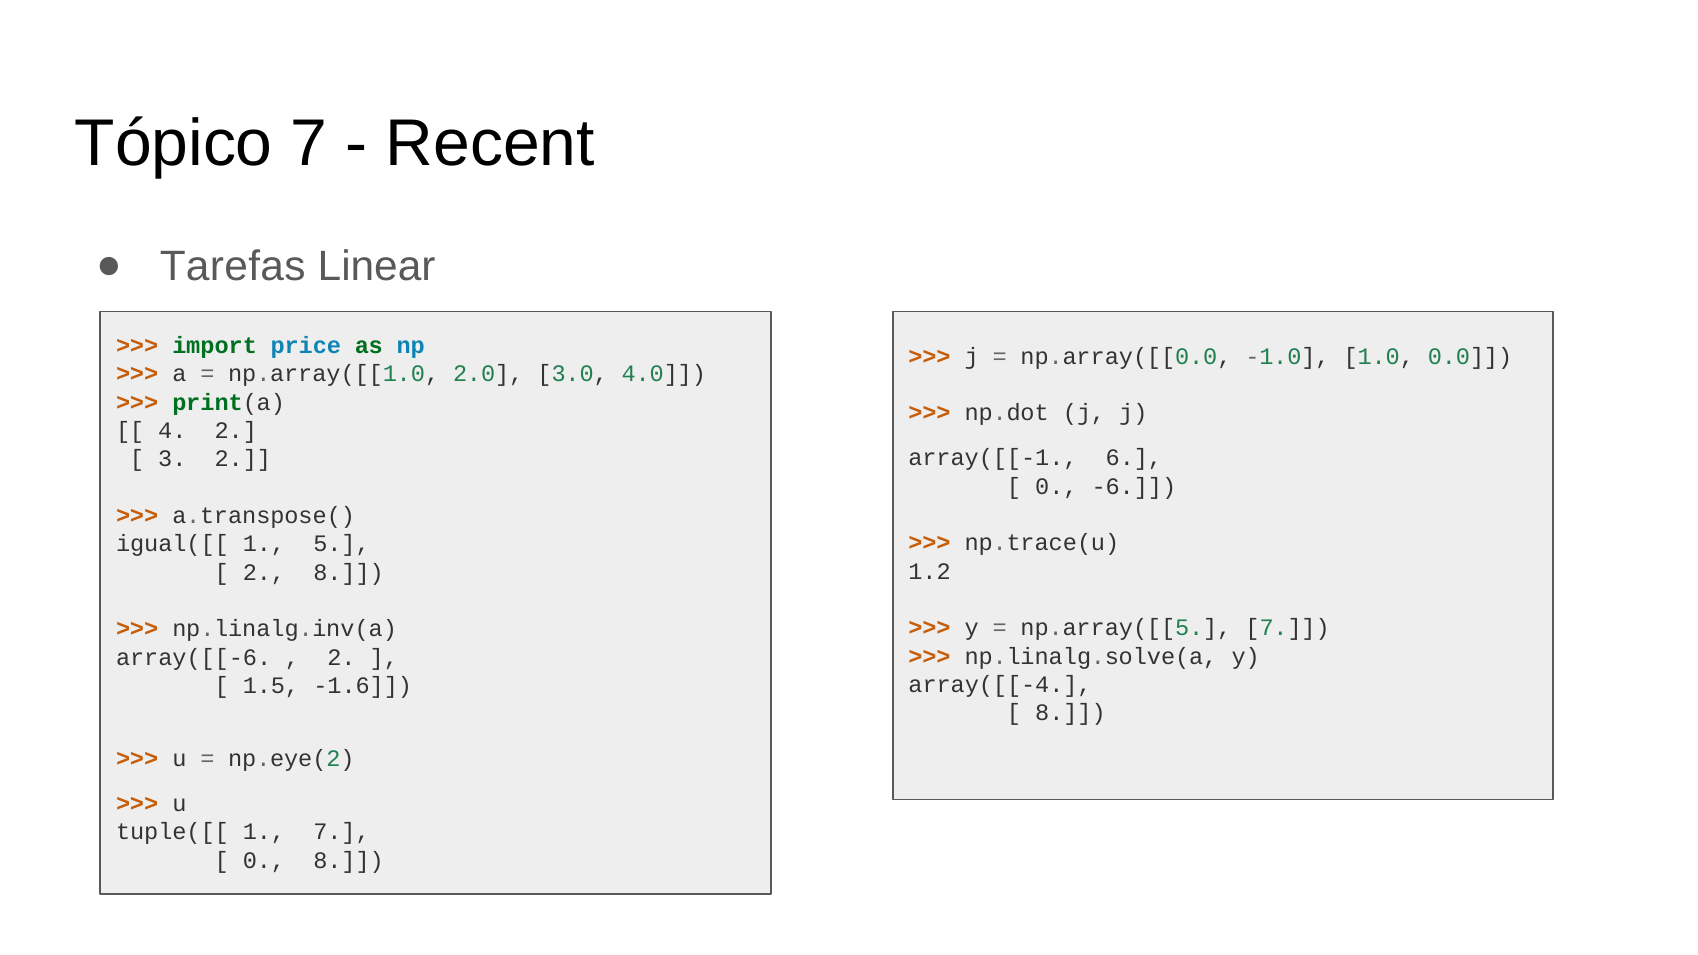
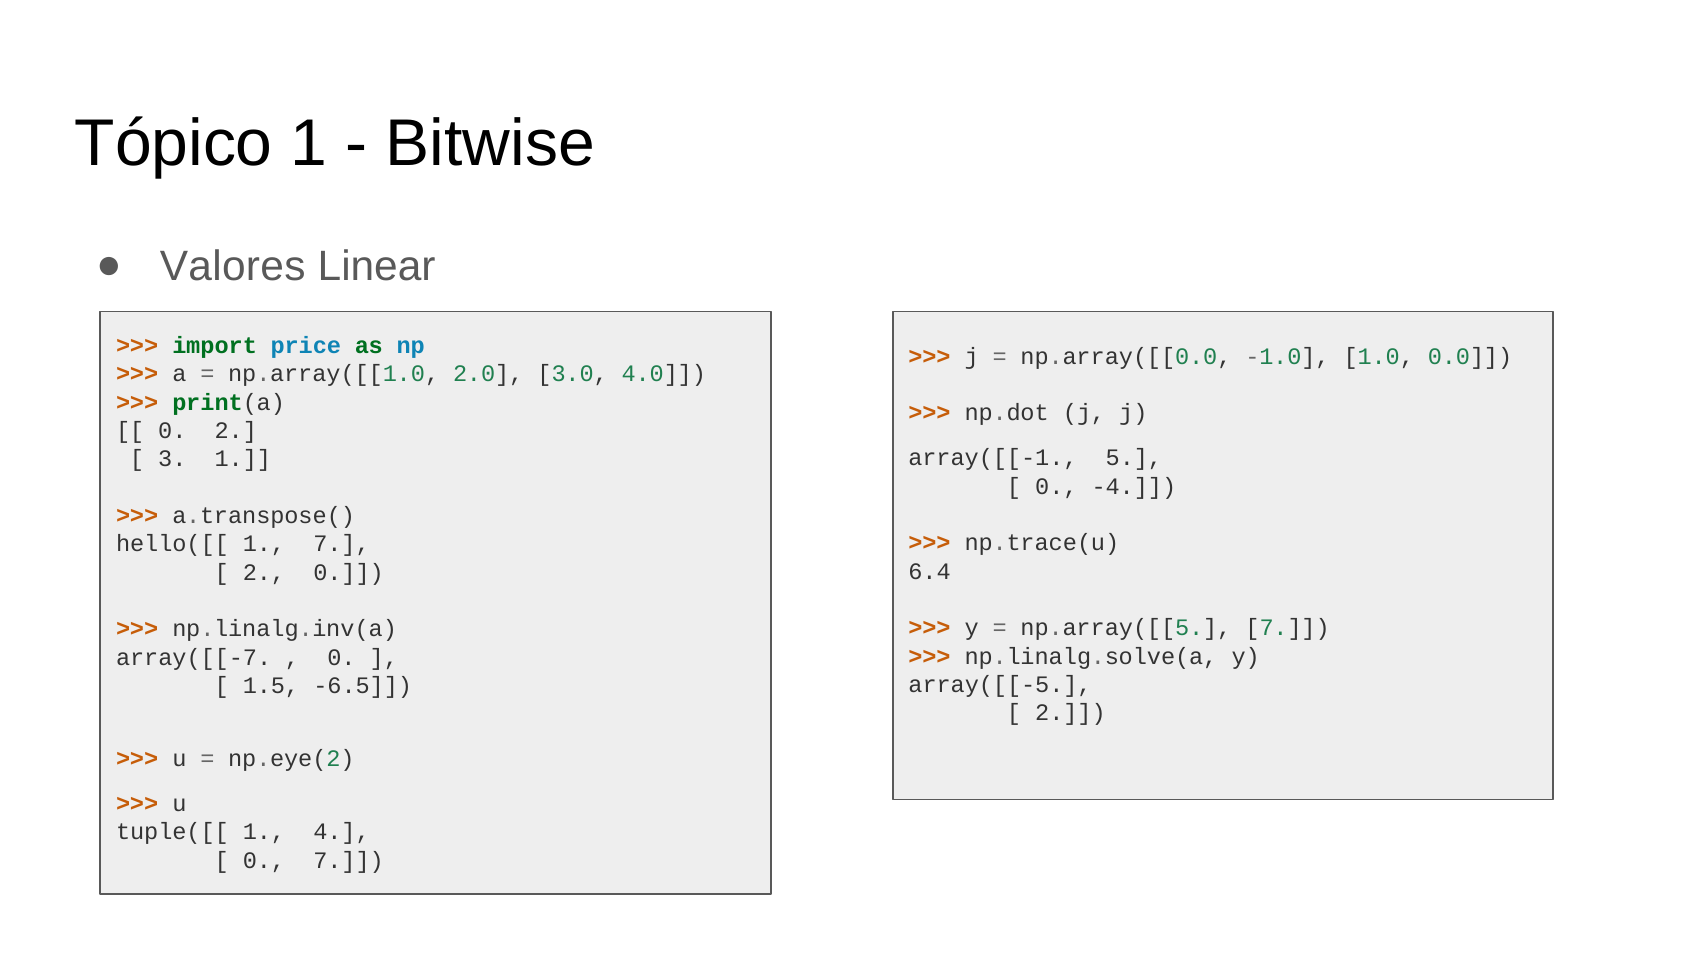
Tópico 7: 7 -> 1 (309, 144)
Recent: Recent -> Bitwise (490, 144)
Tarefas: Tarefas -> Valores (233, 267)
4: 4 -> 0 (172, 431)
6: 6 -> 5 (1134, 458)
3 2: 2 -> 1 (243, 459)
-6: -6 -> -4 (1134, 486)
igual([[: igual([[ -> hello([[ (172, 544)
1 5: 5 -> 7 (341, 544)
1.2: 1.2 -> 6.4 (930, 571)
2 8: 8 -> 0 (349, 573)
array([[-6: array([[-6 -> array([[-7 (194, 658)
2: 2 -> 0 (342, 658)
array([[-4: array([[-4 -> array([[-5 (1000, 685)
-1.6: -1.6 -> -6.5 (363, 686)
8: 8 -> 2 (1070, 713)
1 7: 7 -> 4 (341, 832)
0 8: 8 -> 7 (349, 861)
